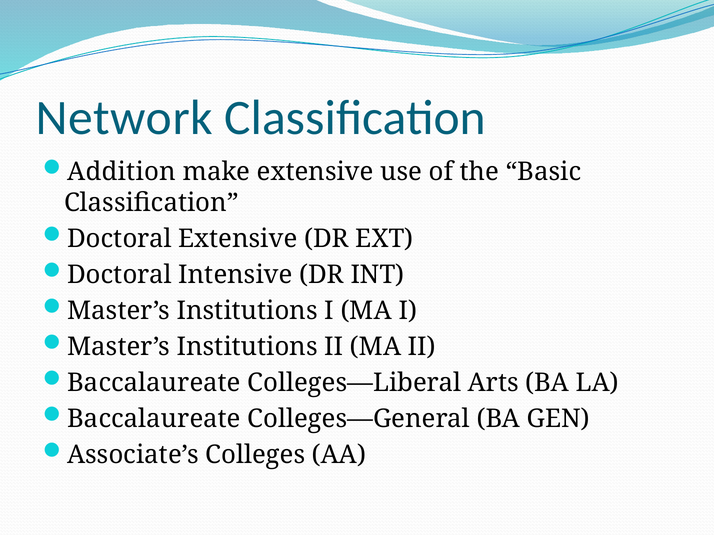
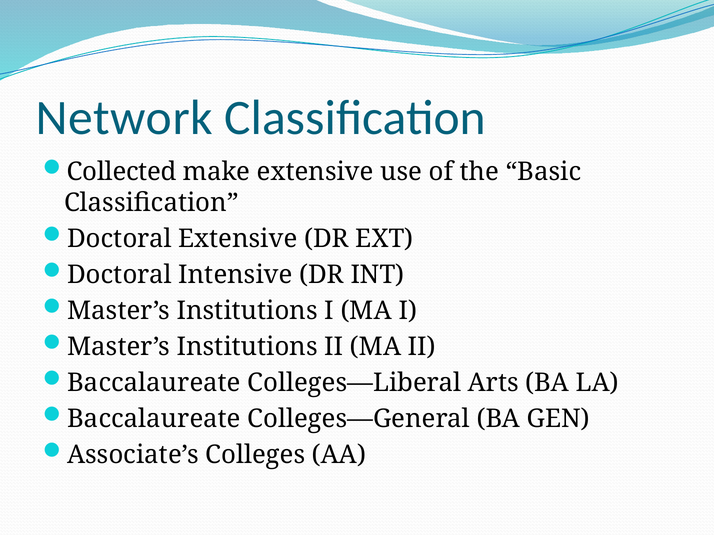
Addition: Addition -> Collected (122, 172)
